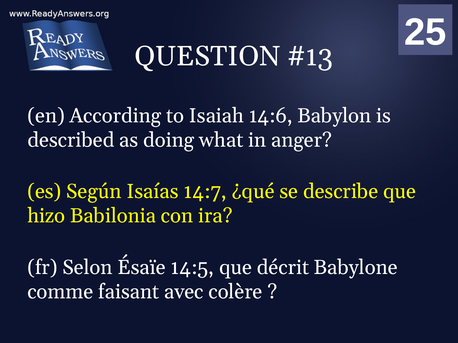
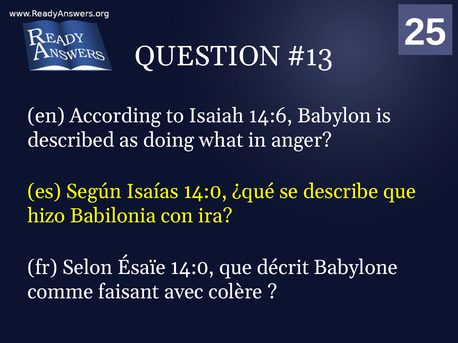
Isaías 14:7: 14:7 -> 14:0 (205, 192)
Ésaïe 14:5: 14:5 -> 14:0 (193, 268)
